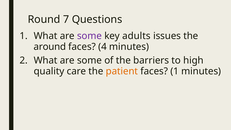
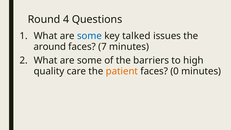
7: 7 -> 4 (66, 19)
some colour: purple -> blue (89, 36)
adults: adults -> talked (136, 36)
4: 4 -> 7 (102, 47)
faces 1: 1 -> 0 (175, 71)
